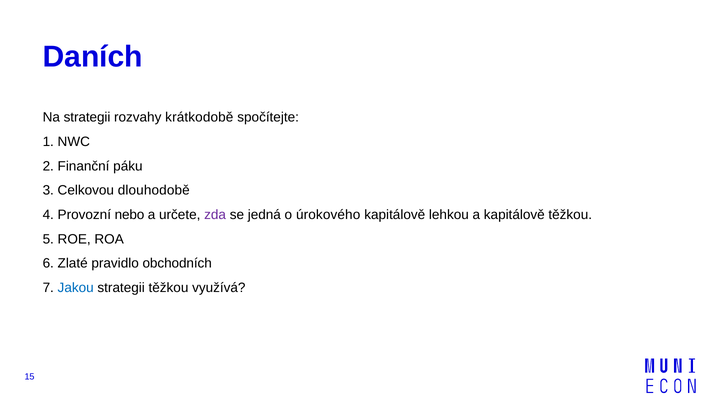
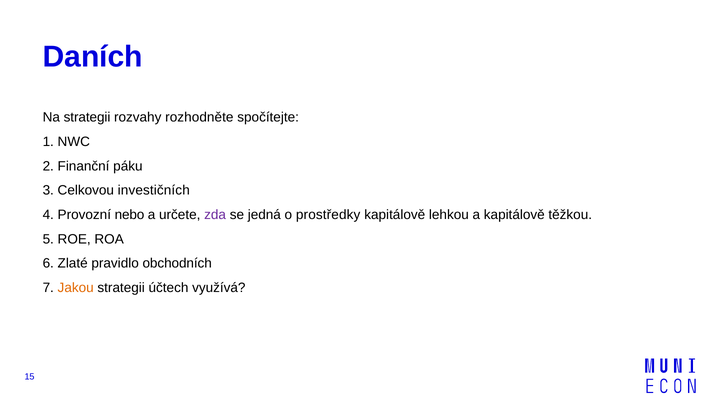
krátkodobě: krátkodobě -> rozhodněte (199, 117)
dlouhodobě: dlouhodobě -> investičních (154, 190)
úrokového: úrokového -> prostředky (328, 215)
Jakou colour: blue -> orange (76, 288)
strategii těžkou: těžkou -> účtech (168, 288)
